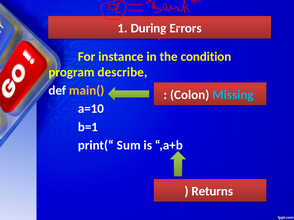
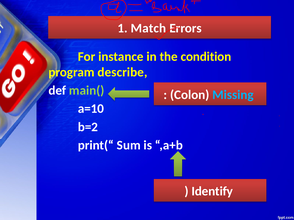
During: During -> Match (148, 28)
main( colour: yellow -> light green (87, 91)
b=1: b=1 -> b=2 (88, 127)
Returns: Returns -> Identify (212, 192)
